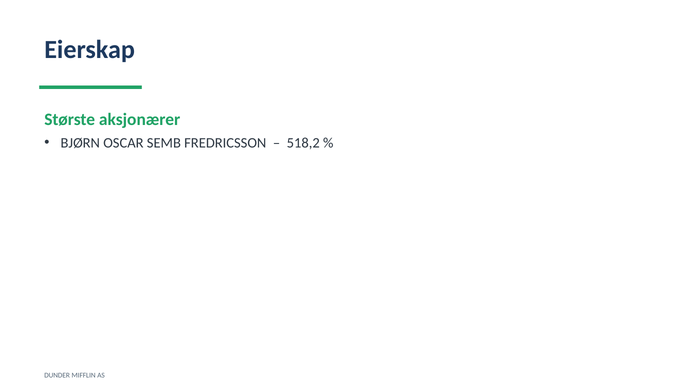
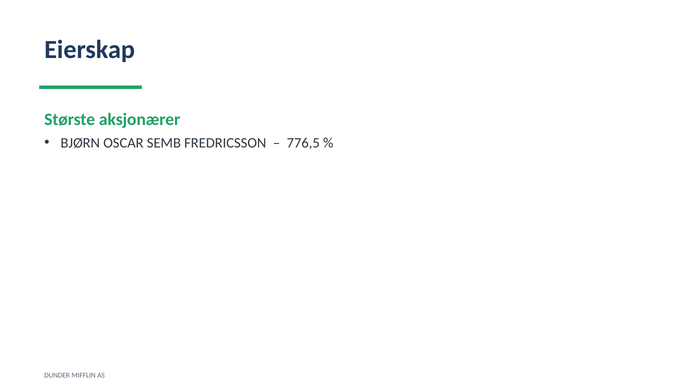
518,2: 518,2 -> 776,5 (303, 143)
